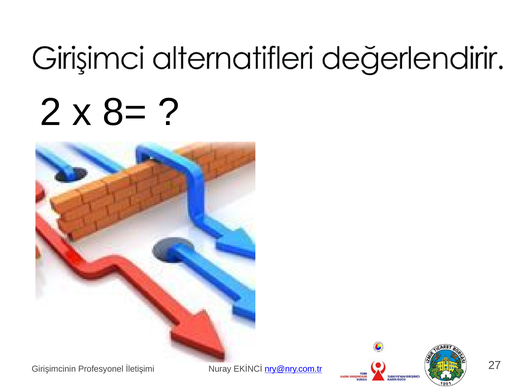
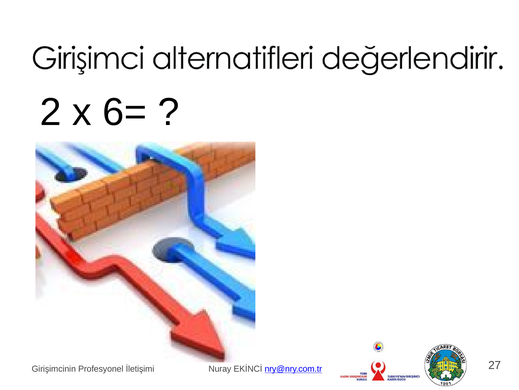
8=: 8= -> 6= (125, 112)
